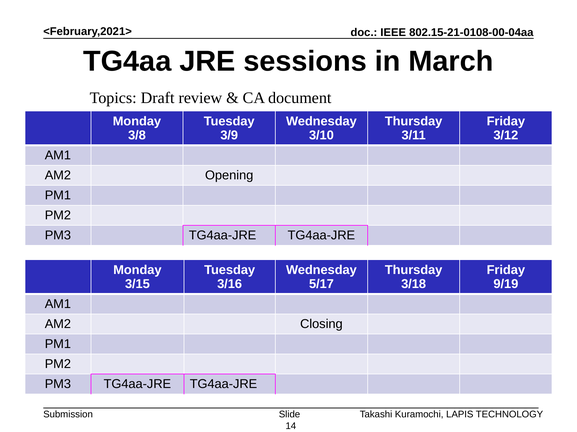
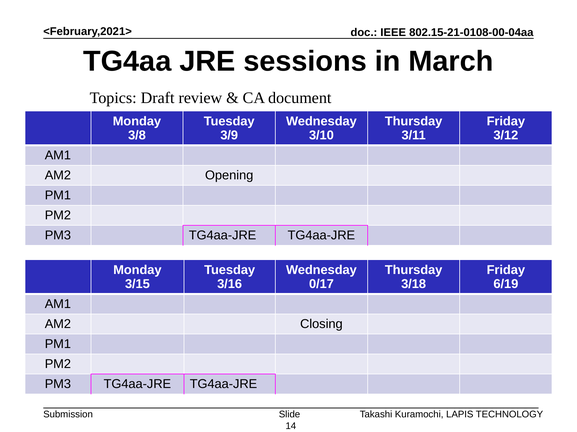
5/17: 5/17 -> 0/17 (321, 285)
9/19: 9/19 -> 6/19 (506, 285)
